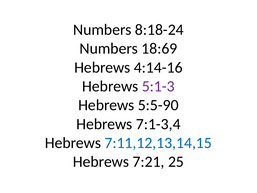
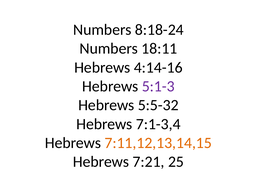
18:69: 18:69 -> 18:11 (159, 49)
5:5-90: 5:5-90 -> 5:5-32 (158, 105)
7:11,12,13,14,15 colour: blue -> orange (158, 143)
